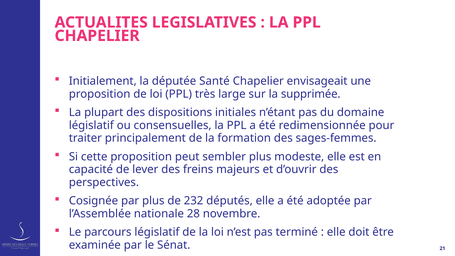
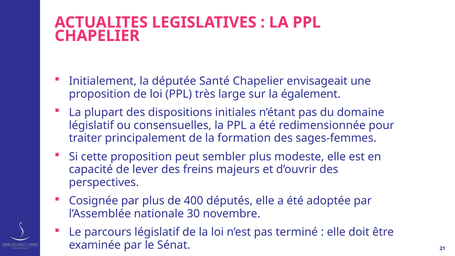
supprimée: supprimée -> également (311, 94)
232: 232 -> 400 (194, 201)
28: 28 -> 30 (193, 214)
